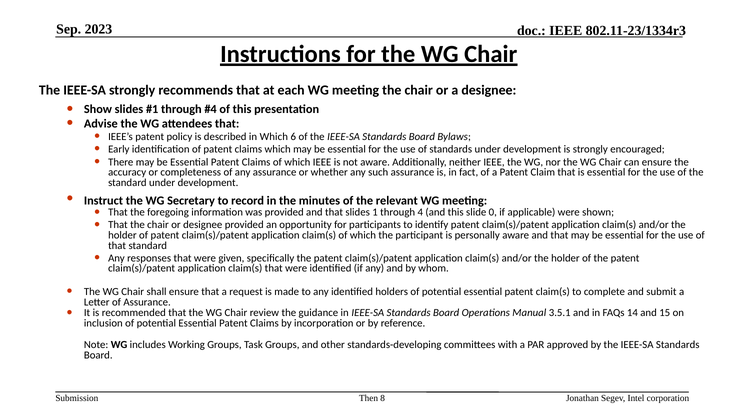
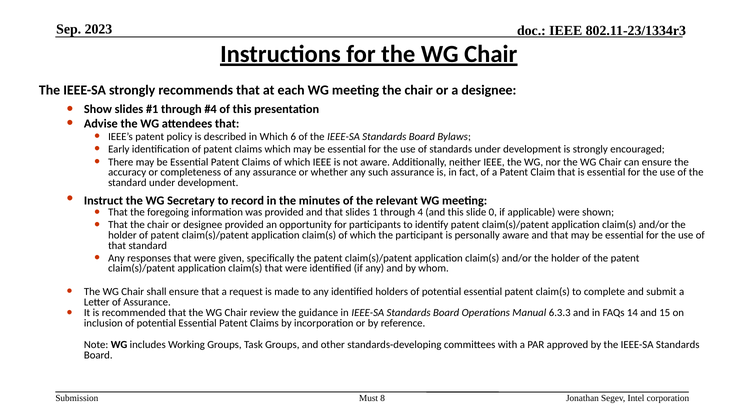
3.5.1: 3.5.1 -> 6.3.3 (560, 313)
Then: Then -> Must (369, 398)
